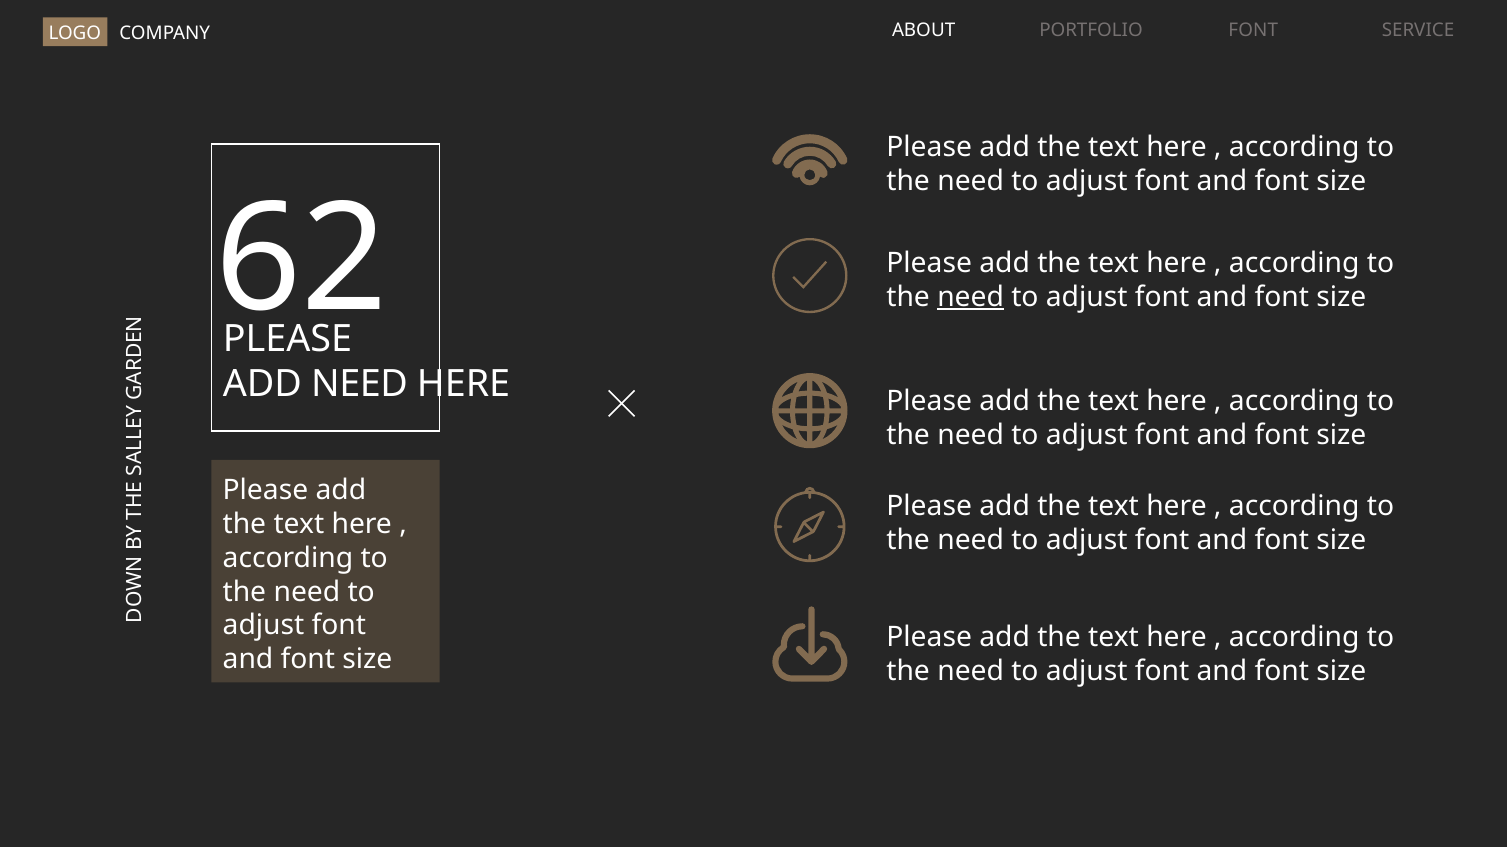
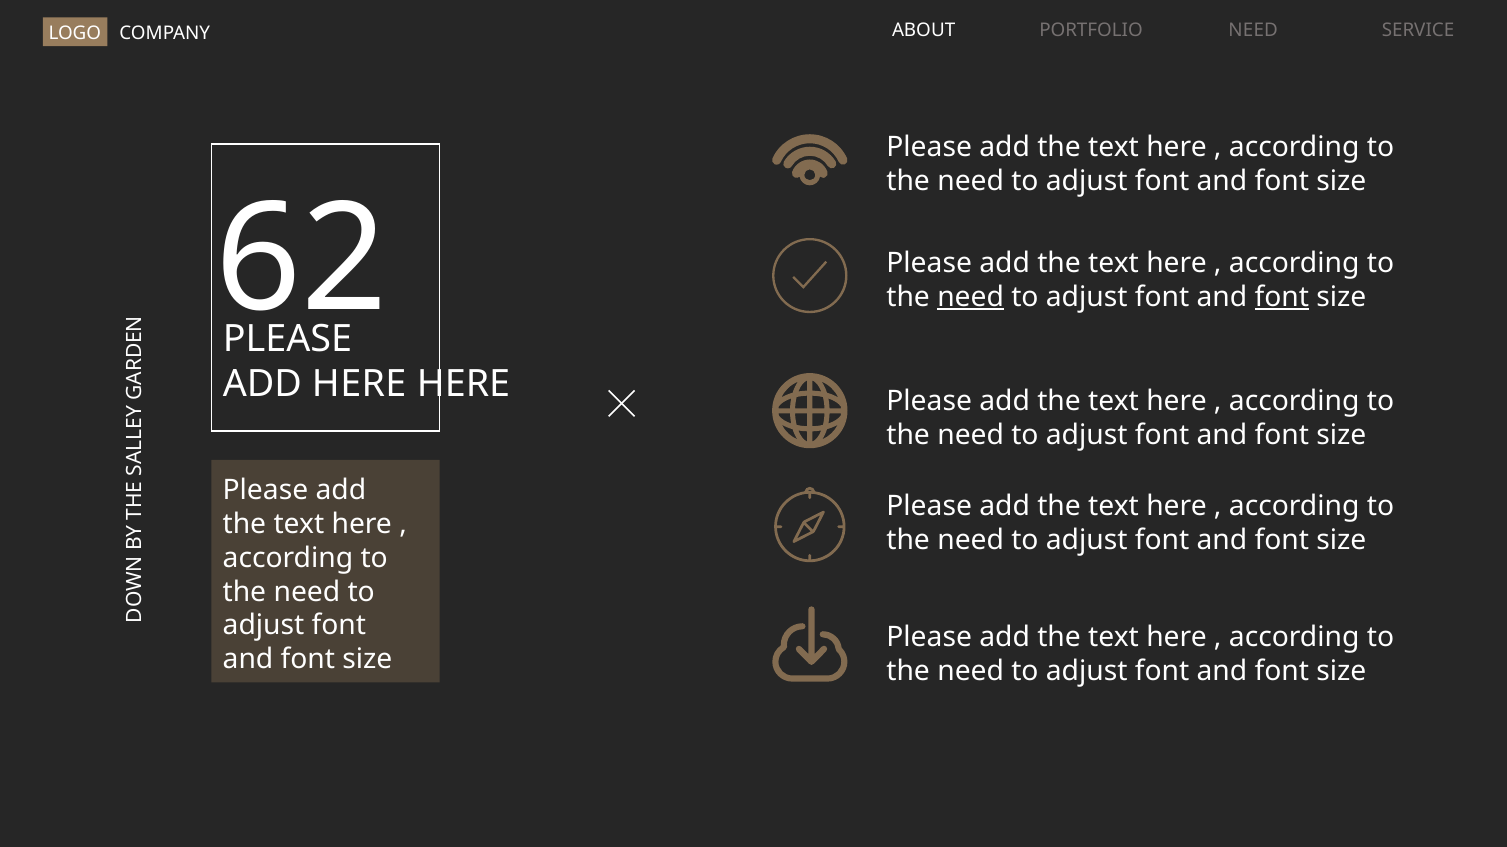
PORTFOLIO FONT: FONT -> NEED (1253, 30)
font underline: none -> present (1282, 297)
ADD NEED: NEED -> HERE (359, 384)
